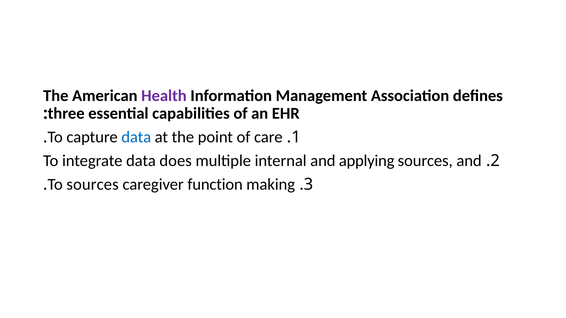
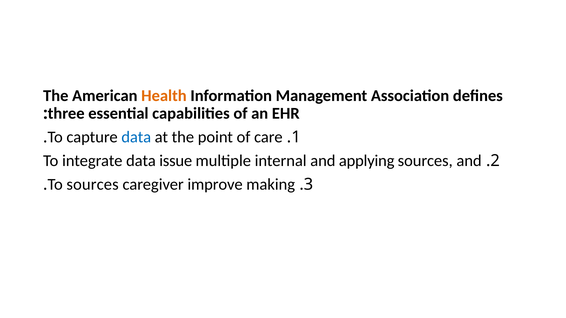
Health colour: purple -> orange (164, 96)
does: does -> issue (176, 161)
function: function -> improve (215, 185)
